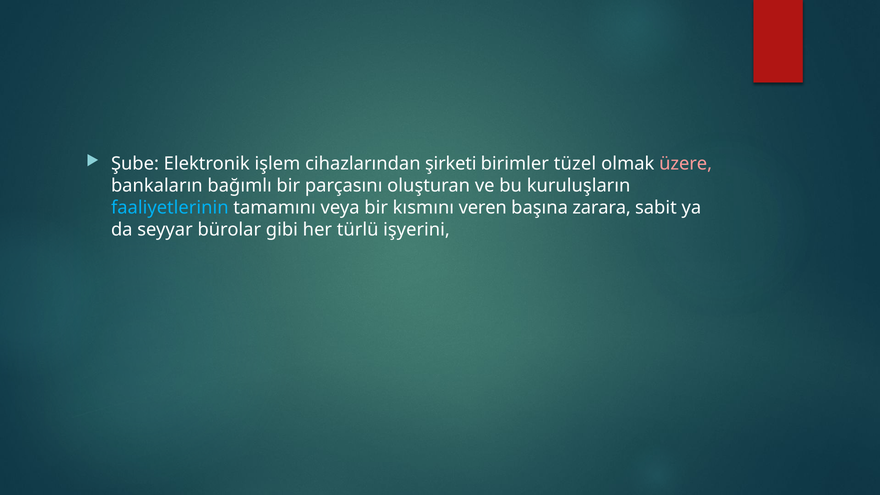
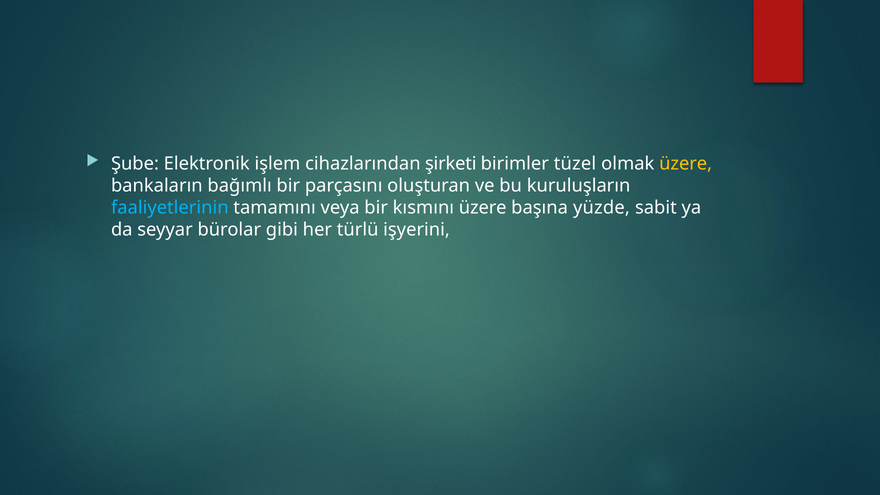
üzere colour: pink -> yellow (686, 164)
kısmını veren: veren -> üzere (483, 208)
zarara: zarara -> yüzde (601, 208)
